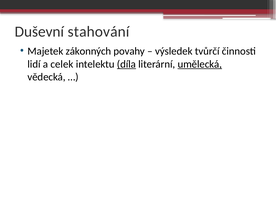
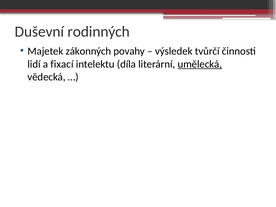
stahování: stahování -> rodinných (99, 32)
celek: celek -> fixací (62, 64)
díla underline: present -> none (126, 64)
